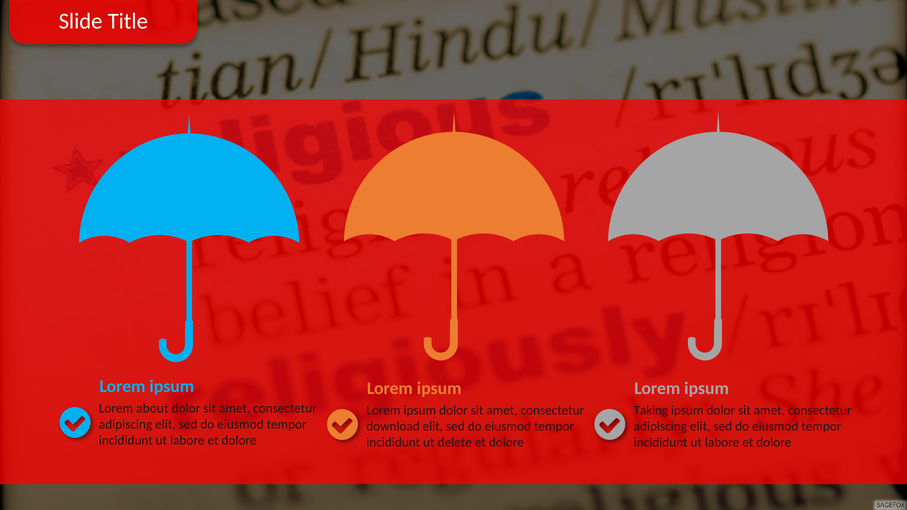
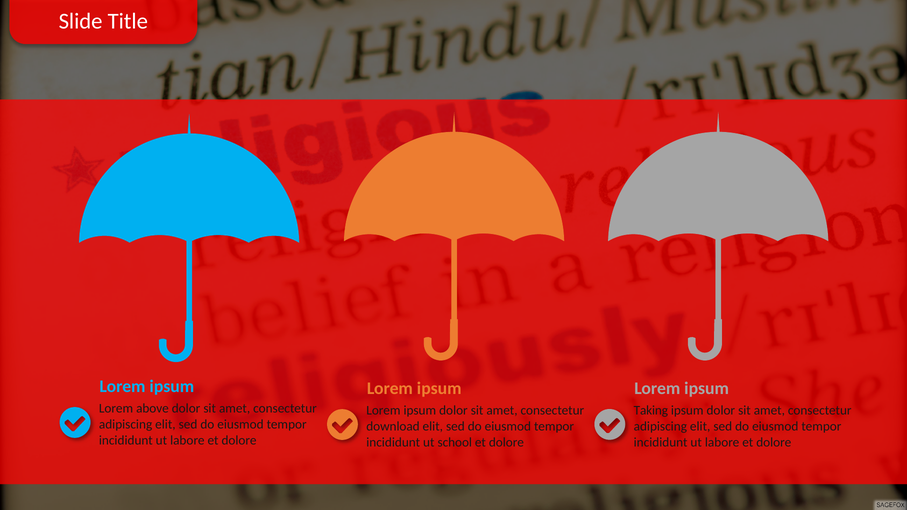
about: about -> above (152, 409)
delete: delete -> school (455, 442)
